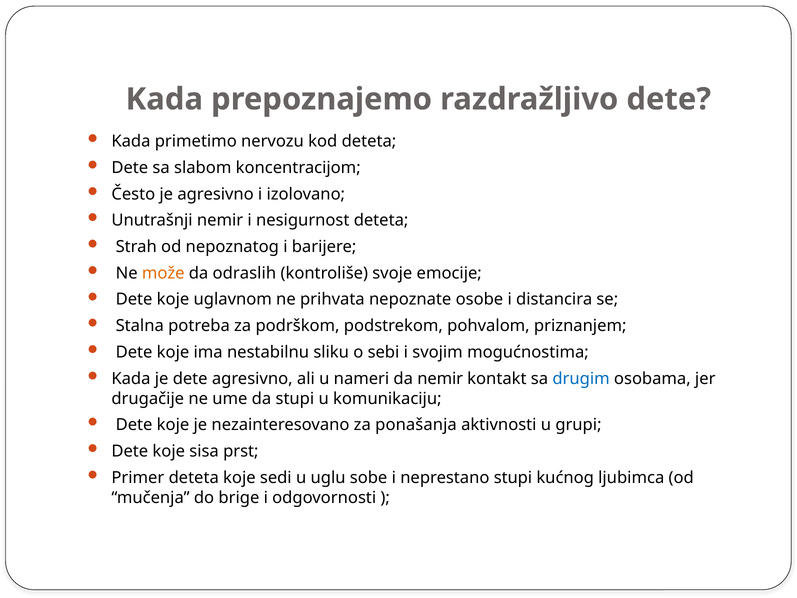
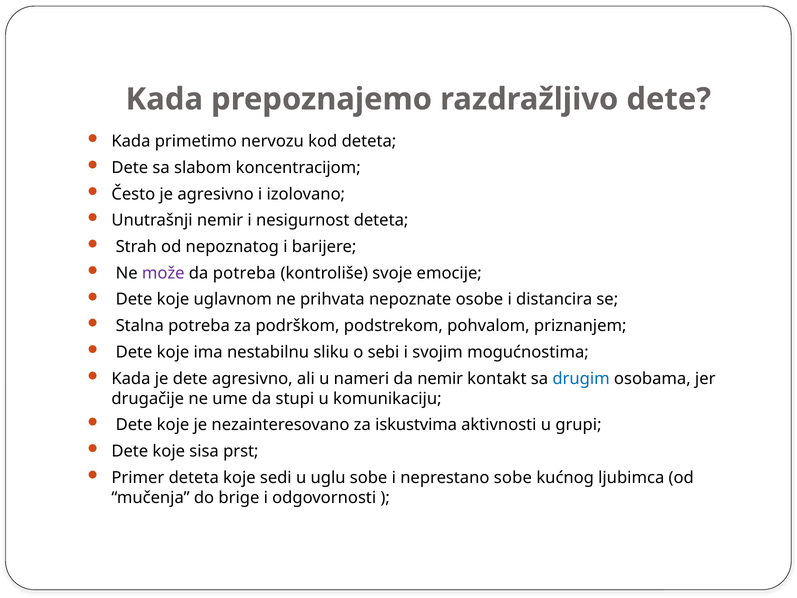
može colour: orange -> purple (163, 273)
da odraslih: odraslih -> potreba (244, 273)
ponašanja: ponašanja -> iskustvima (416, 425)
neprestano stupi: stupi -> sobe (513, 477)
